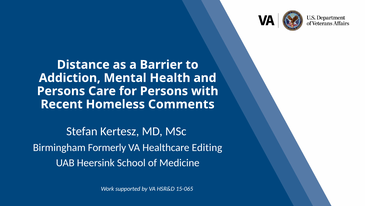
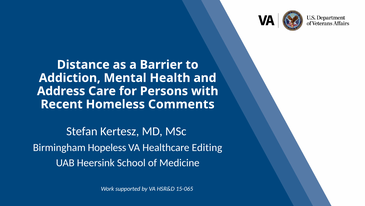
Persons: Persons -> Address (61, 91)
Formerly: Formerly -> Hopeless (107, 147)
